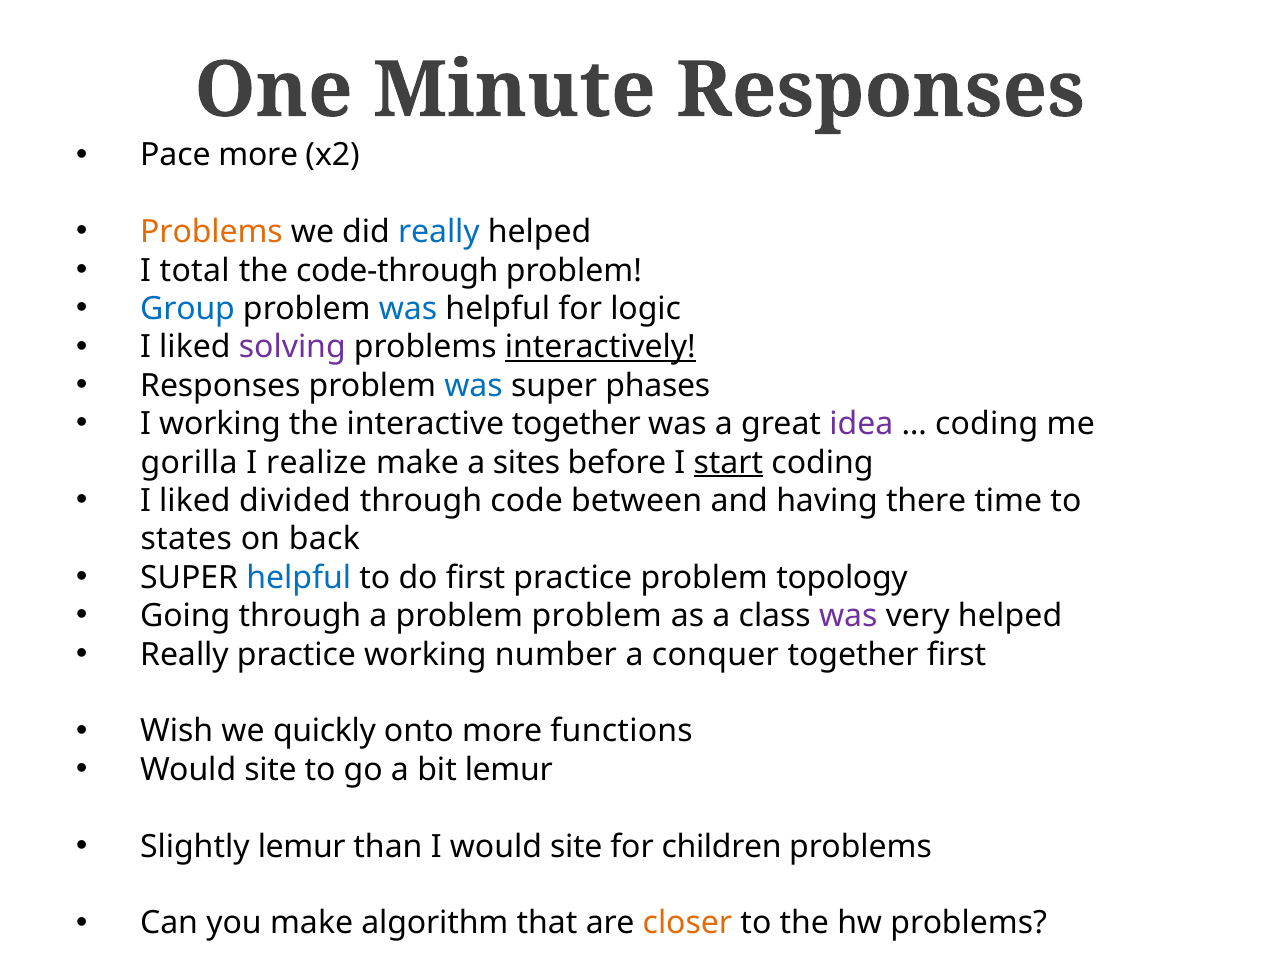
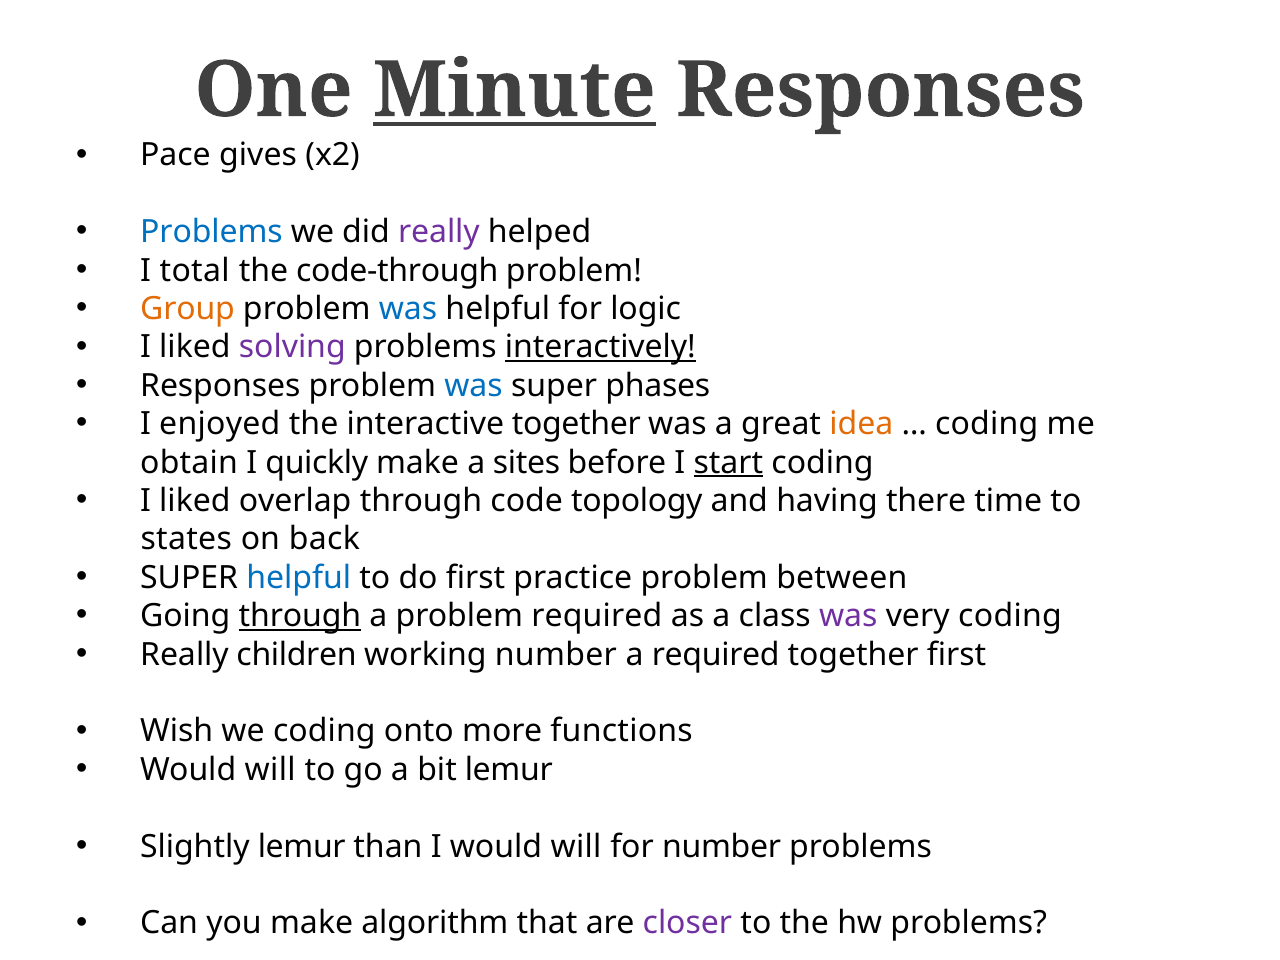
Minute underline: none -> present (514, 90)
Pace more: more -> gives (258, 155)
Problems colour: orange -> blue (211, 232)
really colour: blue -> purple (439, 232)
Group colour: blue -> orange (188, 309)
I working: working -> enjoyed (220, 424)
idea colour: purple -> orange (861, 424)
gorilla: gorilla -> obtain (189, 462)
realize: realize -> quickly (317, 462)
divided: divided -> overlap (295, 501)
between: between -> topology (637, 501)
topology: topology -> between (842, 578)
through underline: none -> present (300, 616)
problem problem: problem -> required (597, 616)
very helped: helped -> coding (1010, 616)
Really practice: practice -> children (297, 654)
a conquer: conquer -> required (716, 654)
we quickly: quickly -> coding (324, 731)
site: site -> will (270, 770)
I would site: site -> will (576, 846)
for children: children -> number (722, 846)
closer colour: orange -> purple (687, 923)
